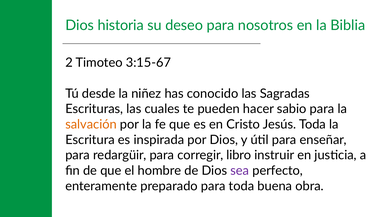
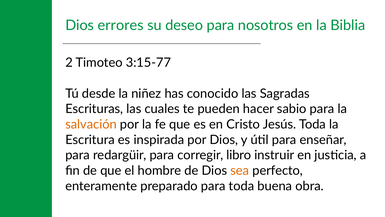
historia: historia -> errores (121, 25)
3:15-67: 3:15-67 -> 3:15-77 (148, 63)
sea colour: purple -> orange (240, 170)
